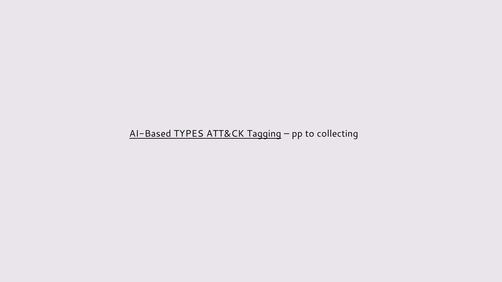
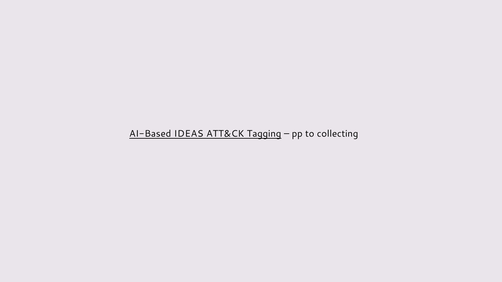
TYPES: TYPES -> IDEAS (189, 134)
